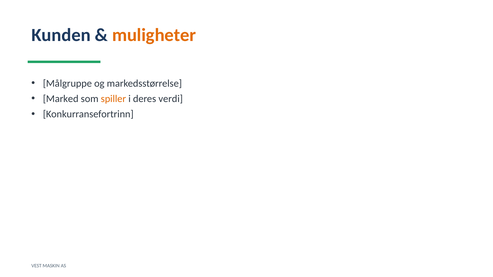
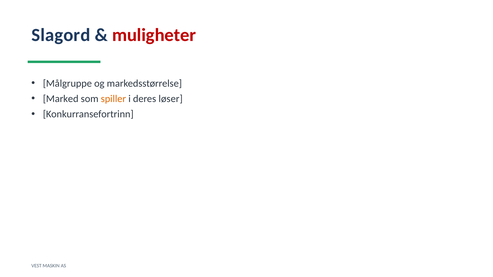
Kunden: Kunden -> Slagord (61, 35)
muligheter colour: orange -> red (154, 35)
verdi: verdi -> løser (171, 99)
